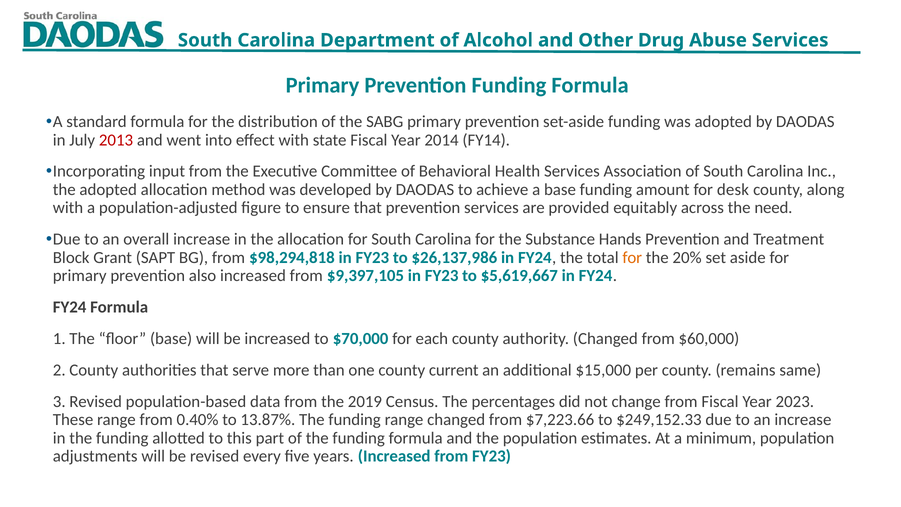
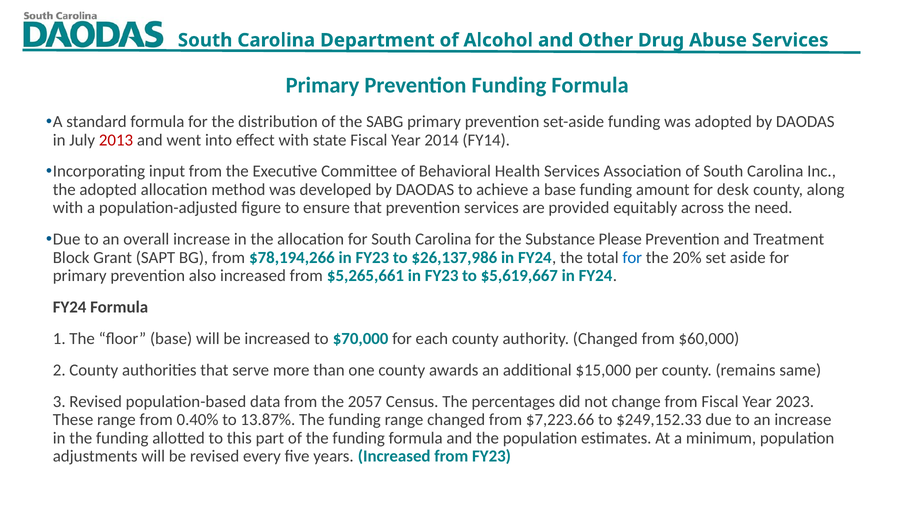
Hands: Hands -> Please (620, 239)
$98,294,818: $98,294,818 -> $78,194,266 (292, 257)
for colour: orange -> blue (632, 257)
$9,397,105: $9,397,105 -> $5,265,661 (365, 276)
current: current -> awards (454, 370)
2019: 2019 -> 2057 (365, 401)
